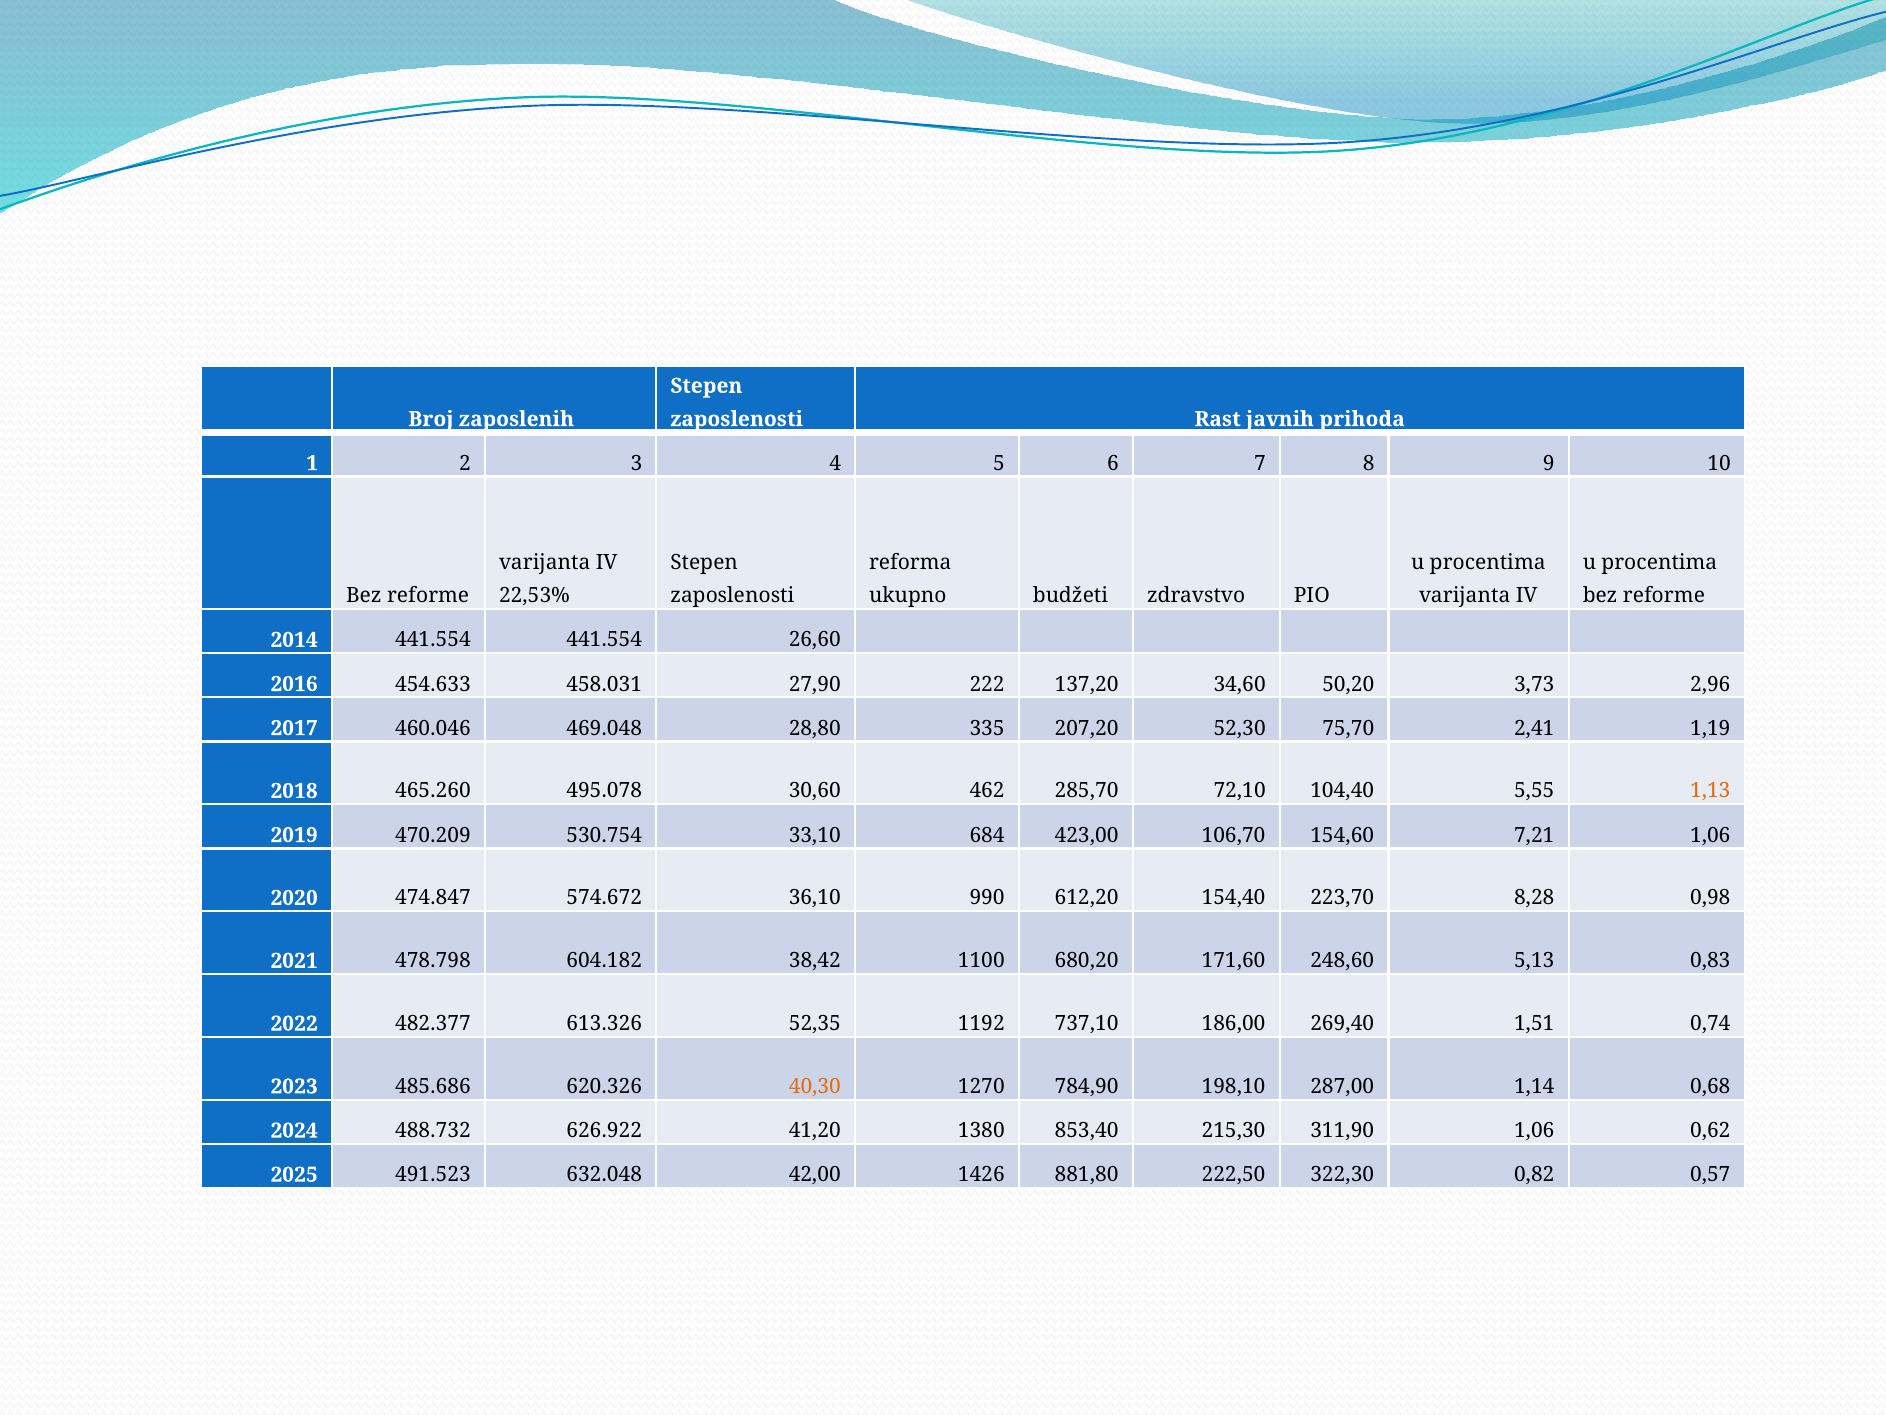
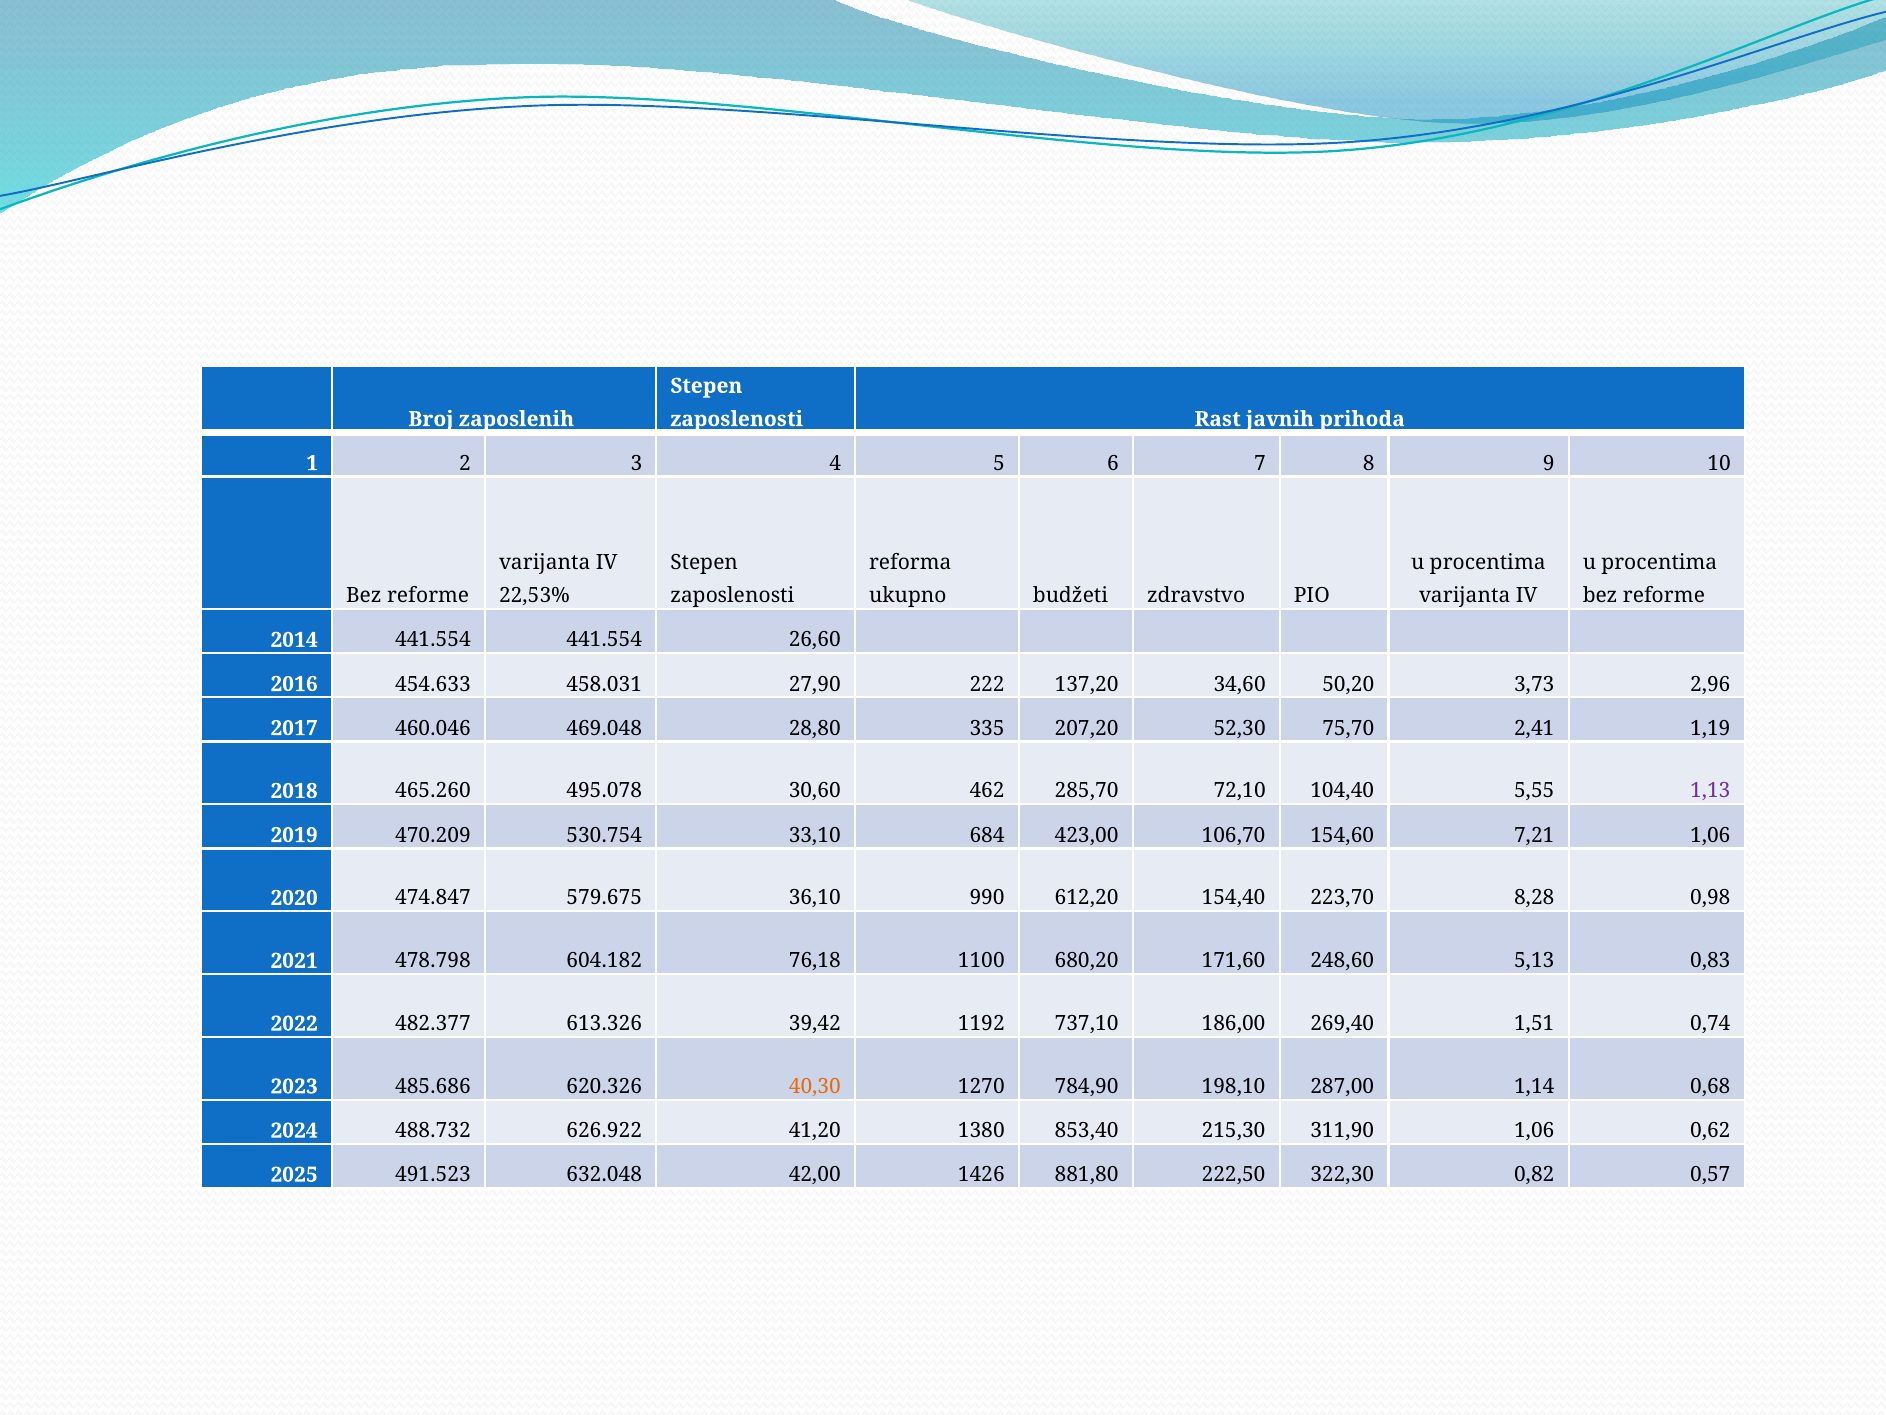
1,13 colour: orange -> purple (1710, 791)
574.672: 574.672 -> 579.675 (604, 898)
38,42: 38,42 -> 76,18 (815, 961)
52,35: 52,35 -> 39,42 (815, 1023)
